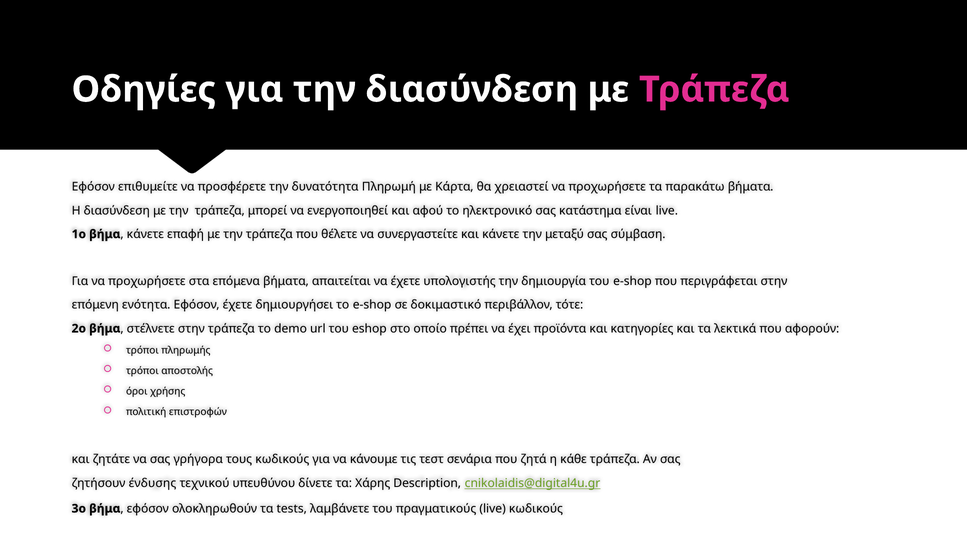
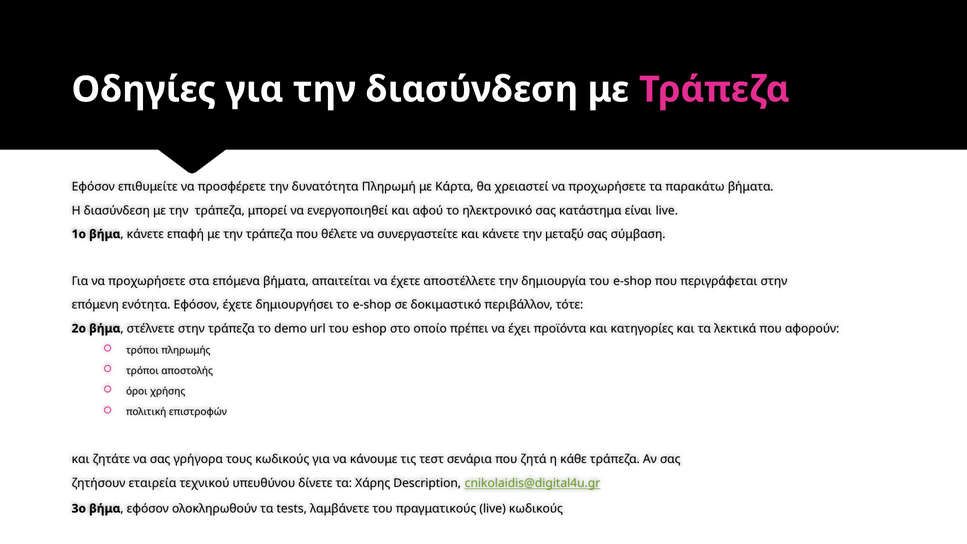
υπολογιστής: υπολογιστής -> αποστέλλετε (459, 281)
ένδυσης: ένδυσης -> εταιρεία (153, 483)
